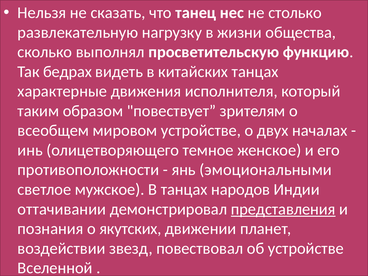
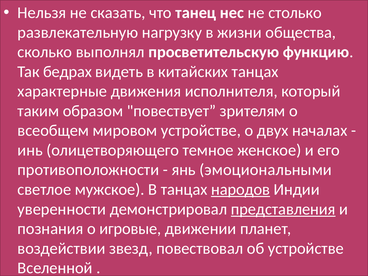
народов underline: none -> present (241, 189)
оттачивании: оттачивании -> уверенности (62, 209)
якутских: якутских -> игровые (130, 229)
